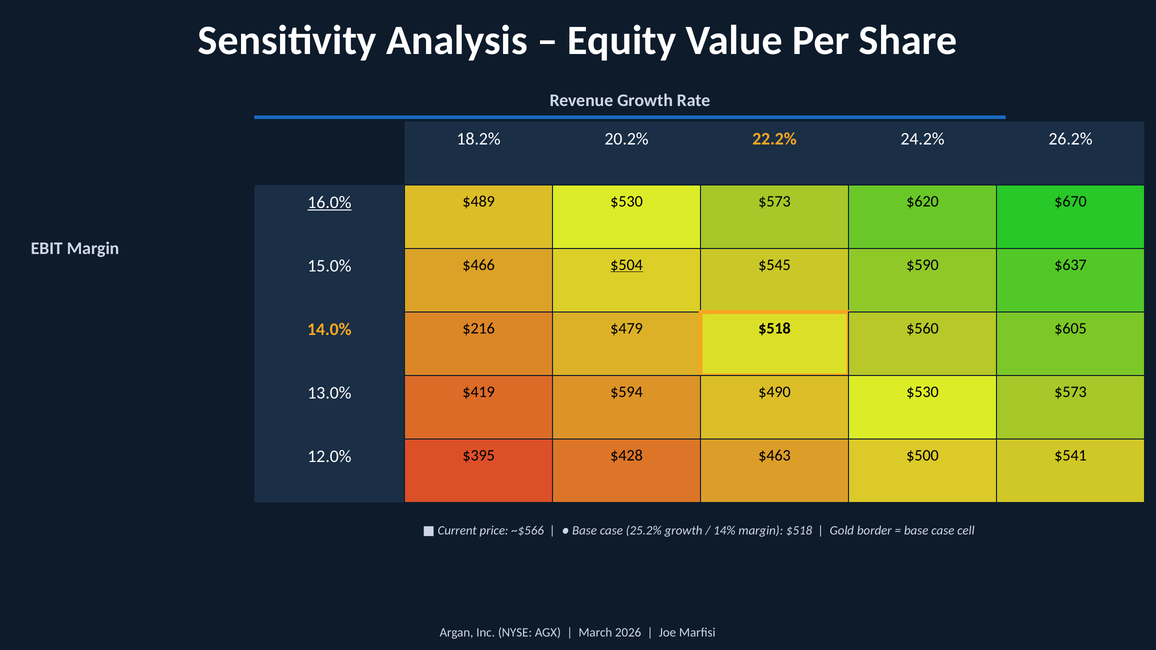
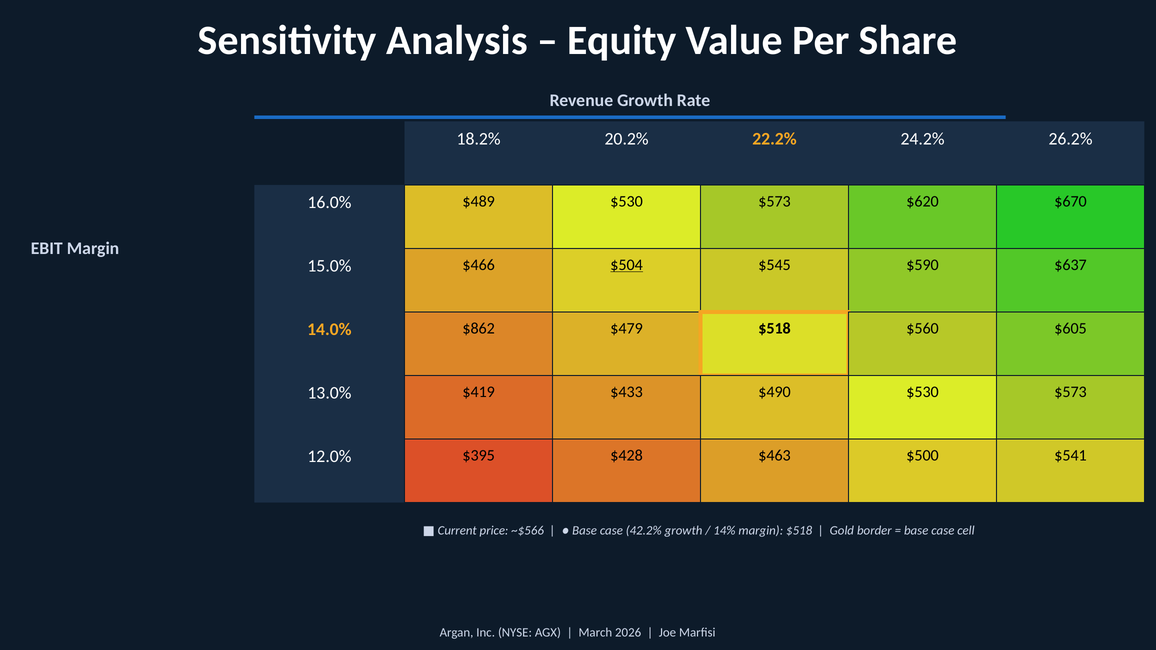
16.0% underline: present -> none (329, 202)
$216: $216 -> $862 (479, 329)
$594: $594 -> $433 (627, 392)
25.2%: 25.2% -> 42.2% (644, 531)
